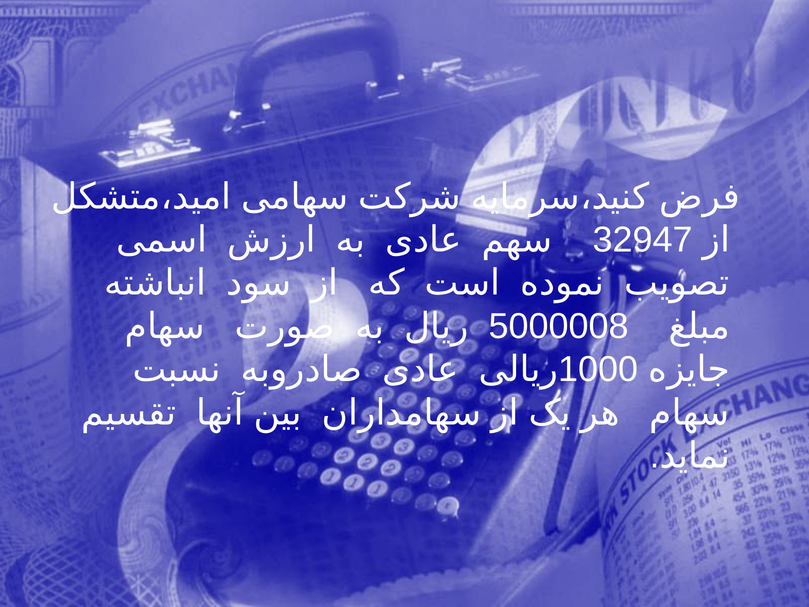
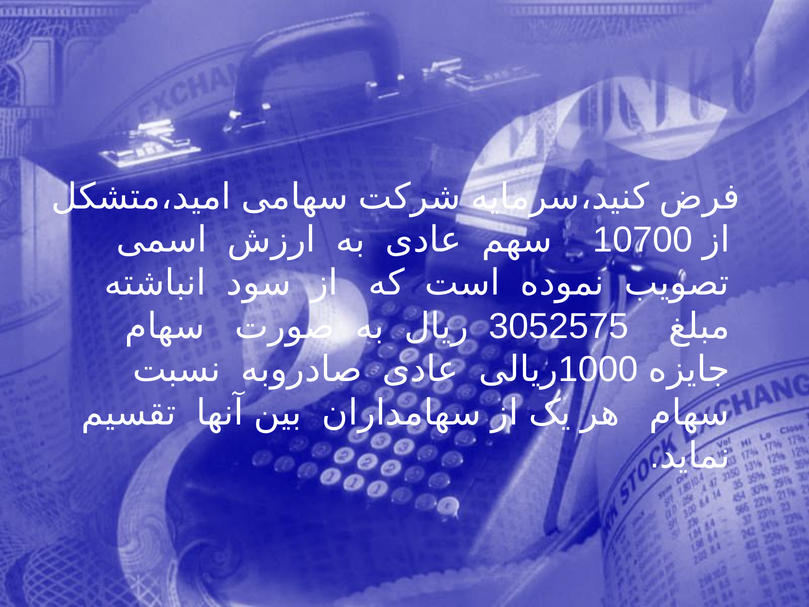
32947: 32947 -> 10700 (643, 240)
5000008: 5000008 -> 3052575 (559, 326)
